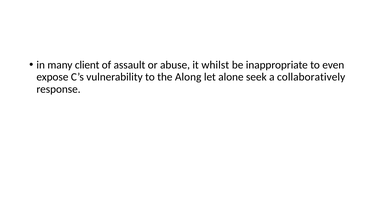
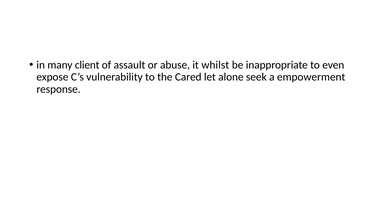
Along: Along -> Cared (188, 77)
collaboratively: collaboratively -> empowerment (311, 77)
